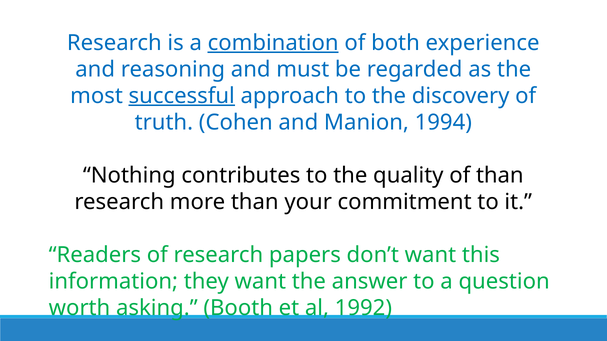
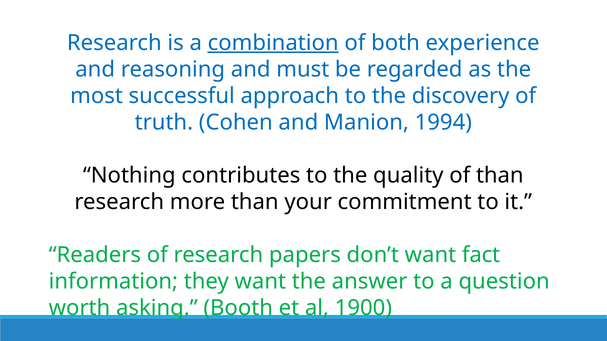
successful underline: present -> none (182, 96)
this: this -> fact (481, 255)
1992: 1992 -> 1900 (363, 308)
